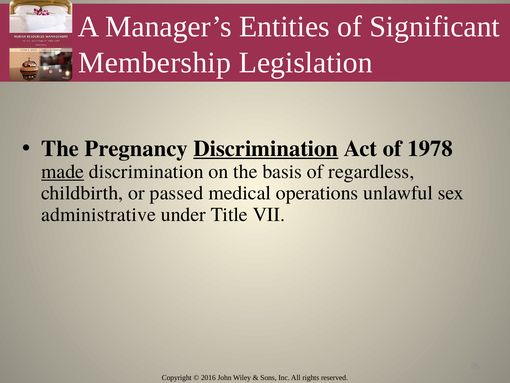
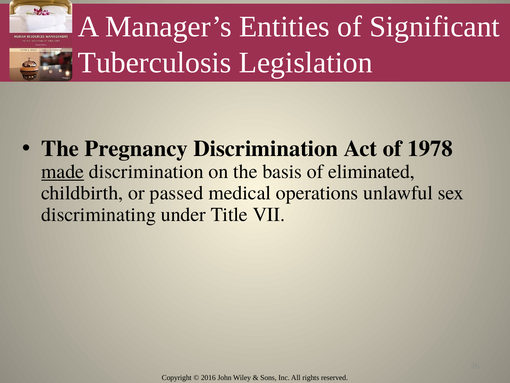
Membership: Membership -> Tuberculosis (155, 62)
Discrimination underline: present -> none (266, 148)
regardless: regardless -> eliminated (371, 171)
administrative: administrative -> discriminating (99, 214)
